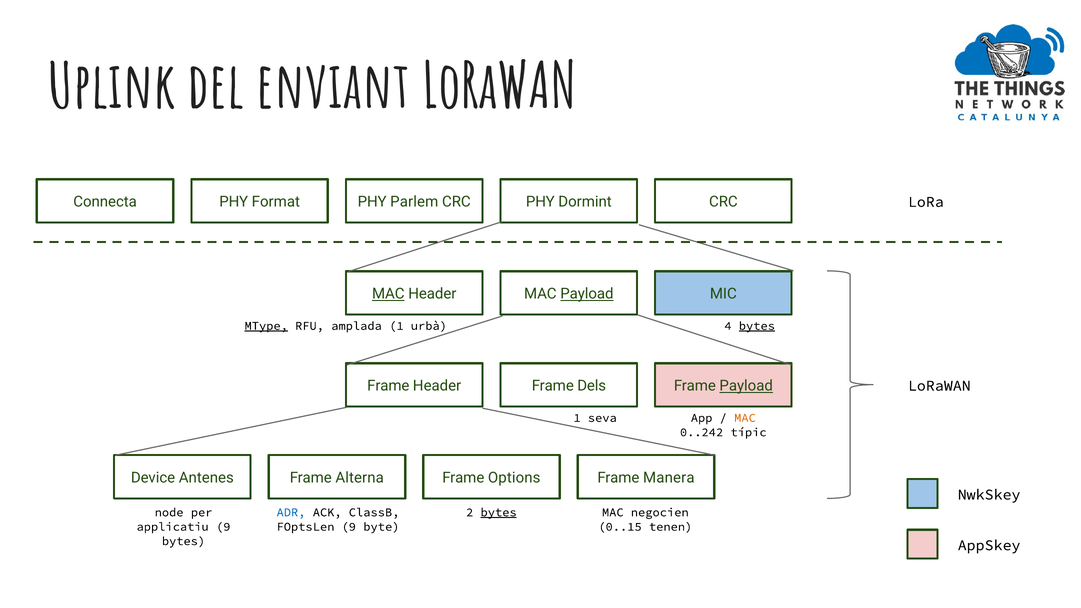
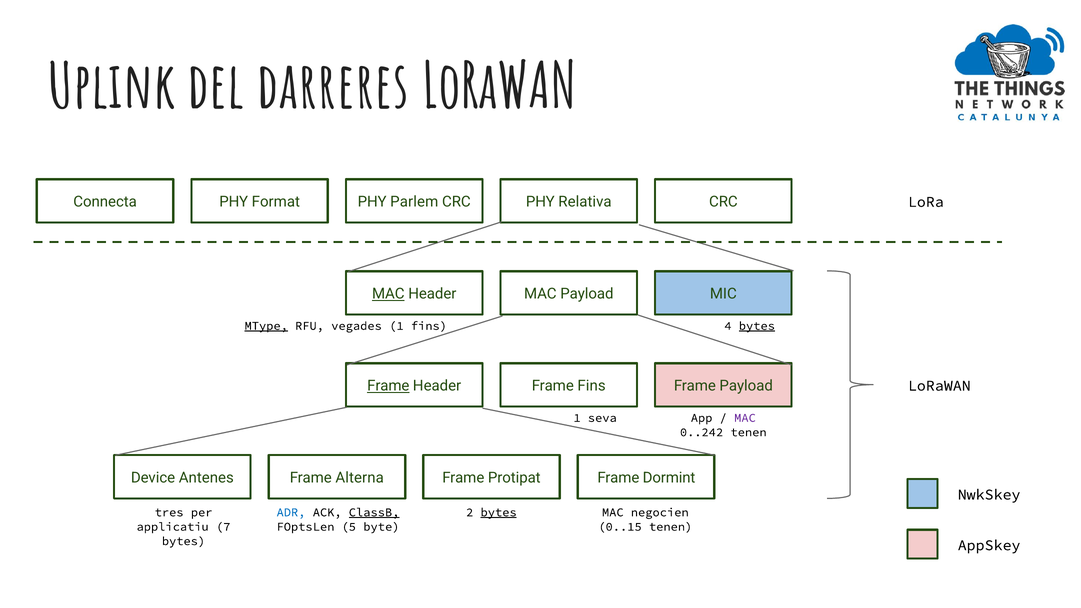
enviant: enviant -> darreres (333, 88)
Dormint: Dormint -> Relativa (585, 202)
Payload underline: present -> none (587, 294)
amplada: amplada -> vegades (357, 326)
1 urbà: urbà -> fins (429, 326)
Frame underline: none -> present (388, 386)
Frame Dels: Dels -> Fins (592, 386)
Payload underline: present -> none (746, 386)
MAC colour: orange -> purple (745, 418)
0..242 típic: típic -> tenen (749, 432)
Options: Options -> Protipat (514, 478)
Manera: Manera -> Dormint (669, 478)
node: node -> tres (169, 512)
ClassB underline: none -> present (374, 512)
applicatiu 9: 9 -> 7 (223, 527)
FOptsLen 9: 9 -> 5 (349, 527)
